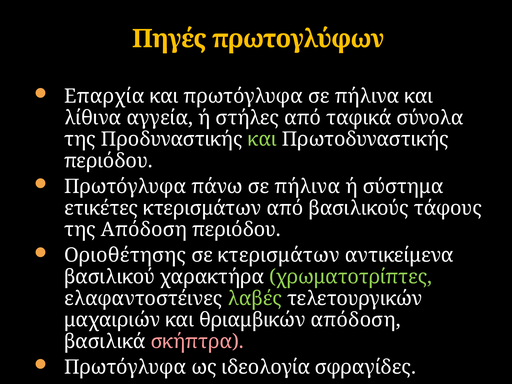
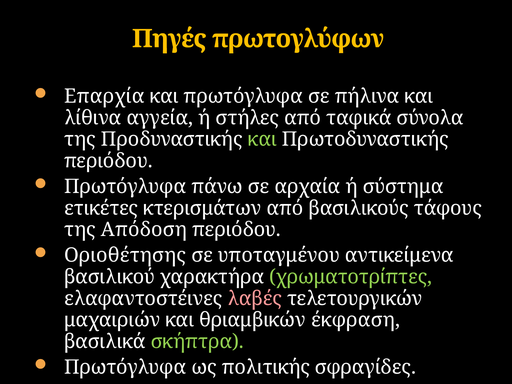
πάνω σε πήλινα: πήλινα -> αρχαία (307, 187)
σε κτερισμάτων: κτερισμάτων -> υποταγμένου (279, 255)
λαβές colour: light green -> pink (255, 298)
θριαμβικών απόδοση: απόδοση -> έκφραση (356, 320)
σκήπτρα colour: pink -> light green (197, 341)
ιδεολογία: ιδεολογία -> πολιτικής (266, 367)
